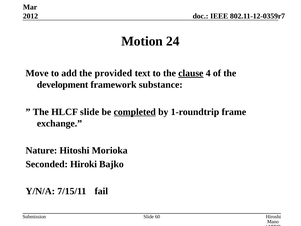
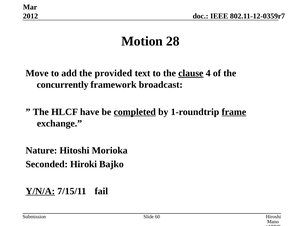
24: 24 -> 28 (173, 41)
development: development -> concurrently (63, 85)
substance: substance -> broadcast (161, 85)
HLCF slide: slide -> have (90, 112)
frame underline: none -> present (234, 112)
Y/N/A underline: none -> present (40, 191)
